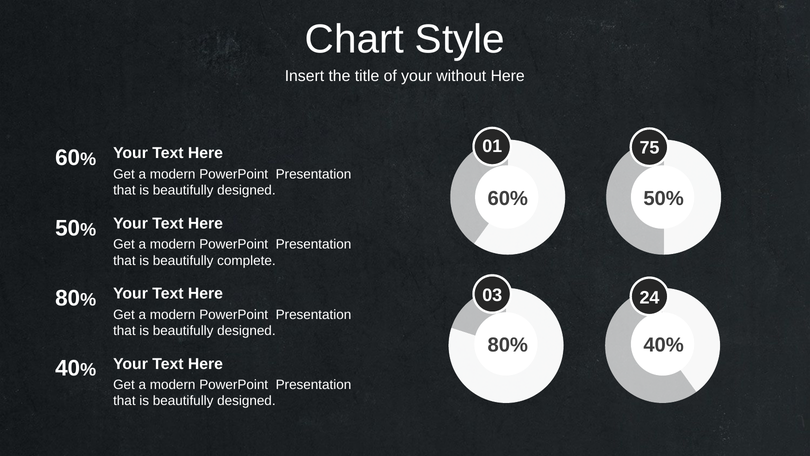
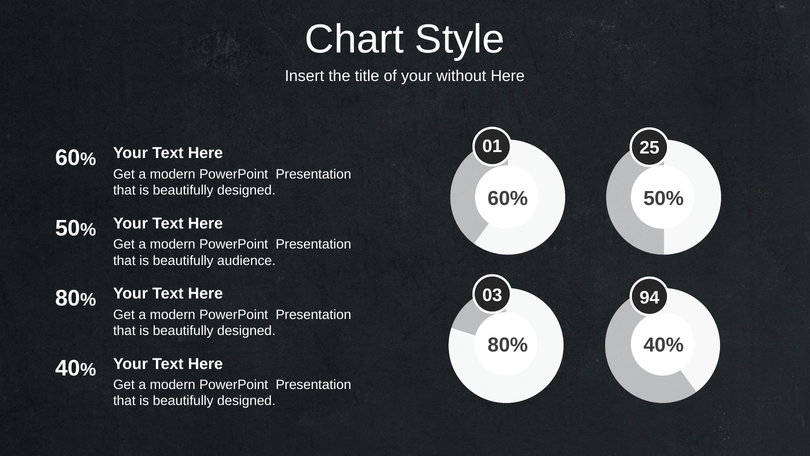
75: 75 -> 25 (650, 148)
complete: complete -> audience (246, 260)
24: 24 -> 94 (650, 297)
